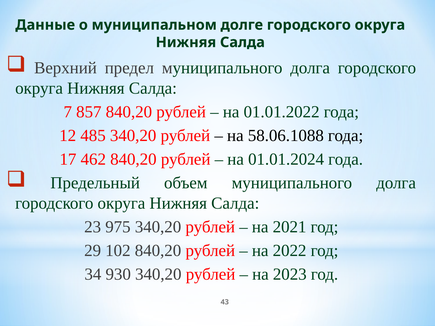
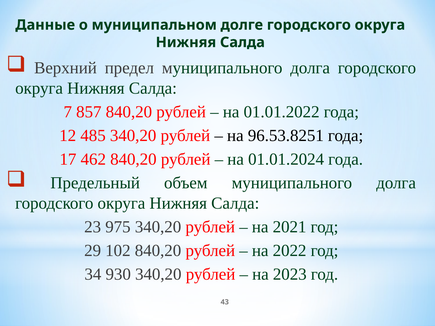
58.06.1088: 58.06.1088 -> 96.53.8251 (286, 136)
